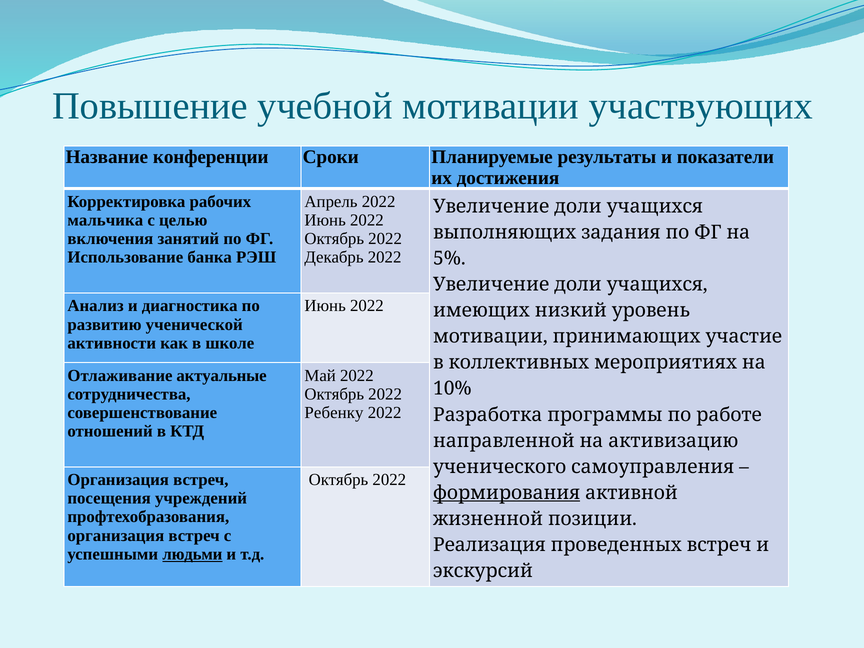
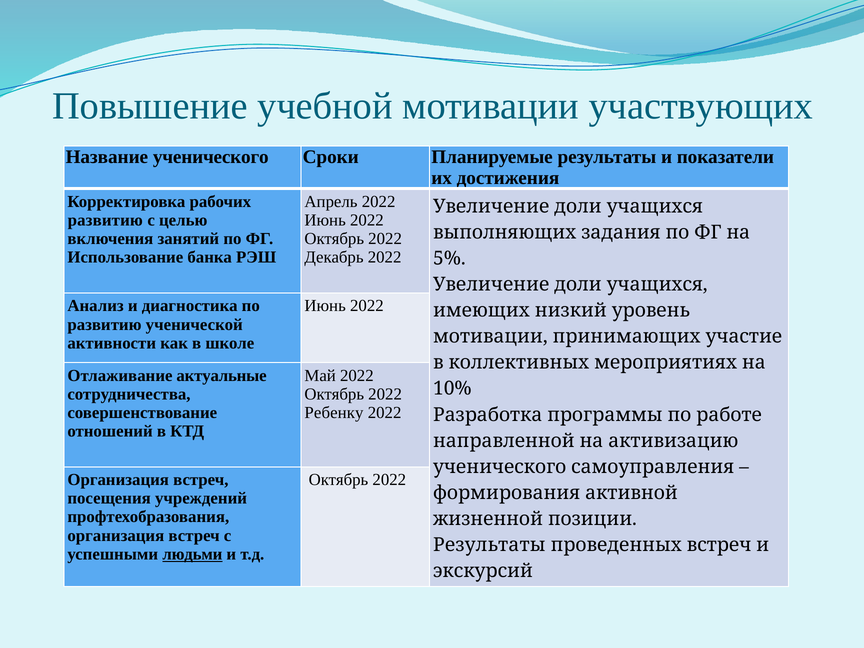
Название конференции: конференции -> ученического (211, 157)
мальчика: мальчика -> развитию (105, 220)
формирования underline: present -> none (507, 493)
Реализация: Реализация -> Результаты (489, 545)
